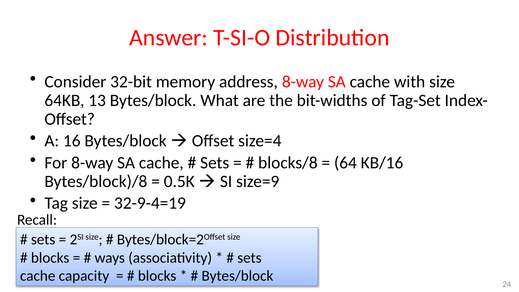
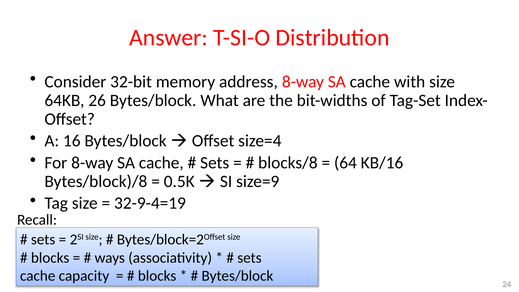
13: 13 -> 26 (97, 100)
